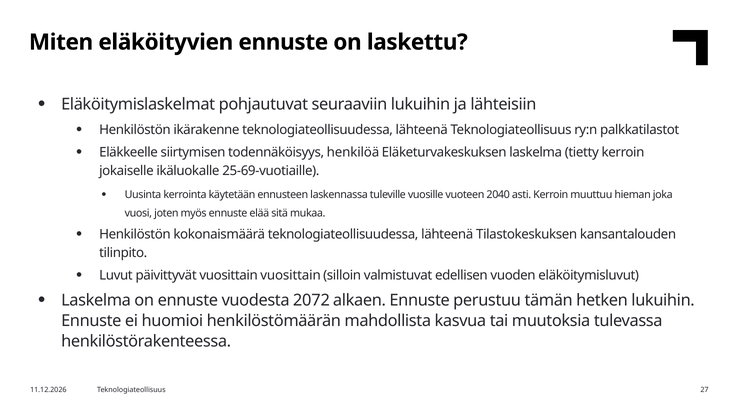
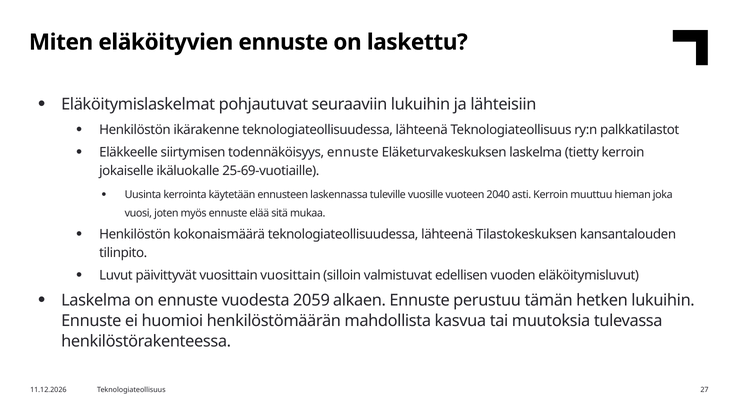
todennäköisyys henkilöä: henkilöä -> ennuste (353, 152)
2072: 2072 -> 2059 (311, 300)
